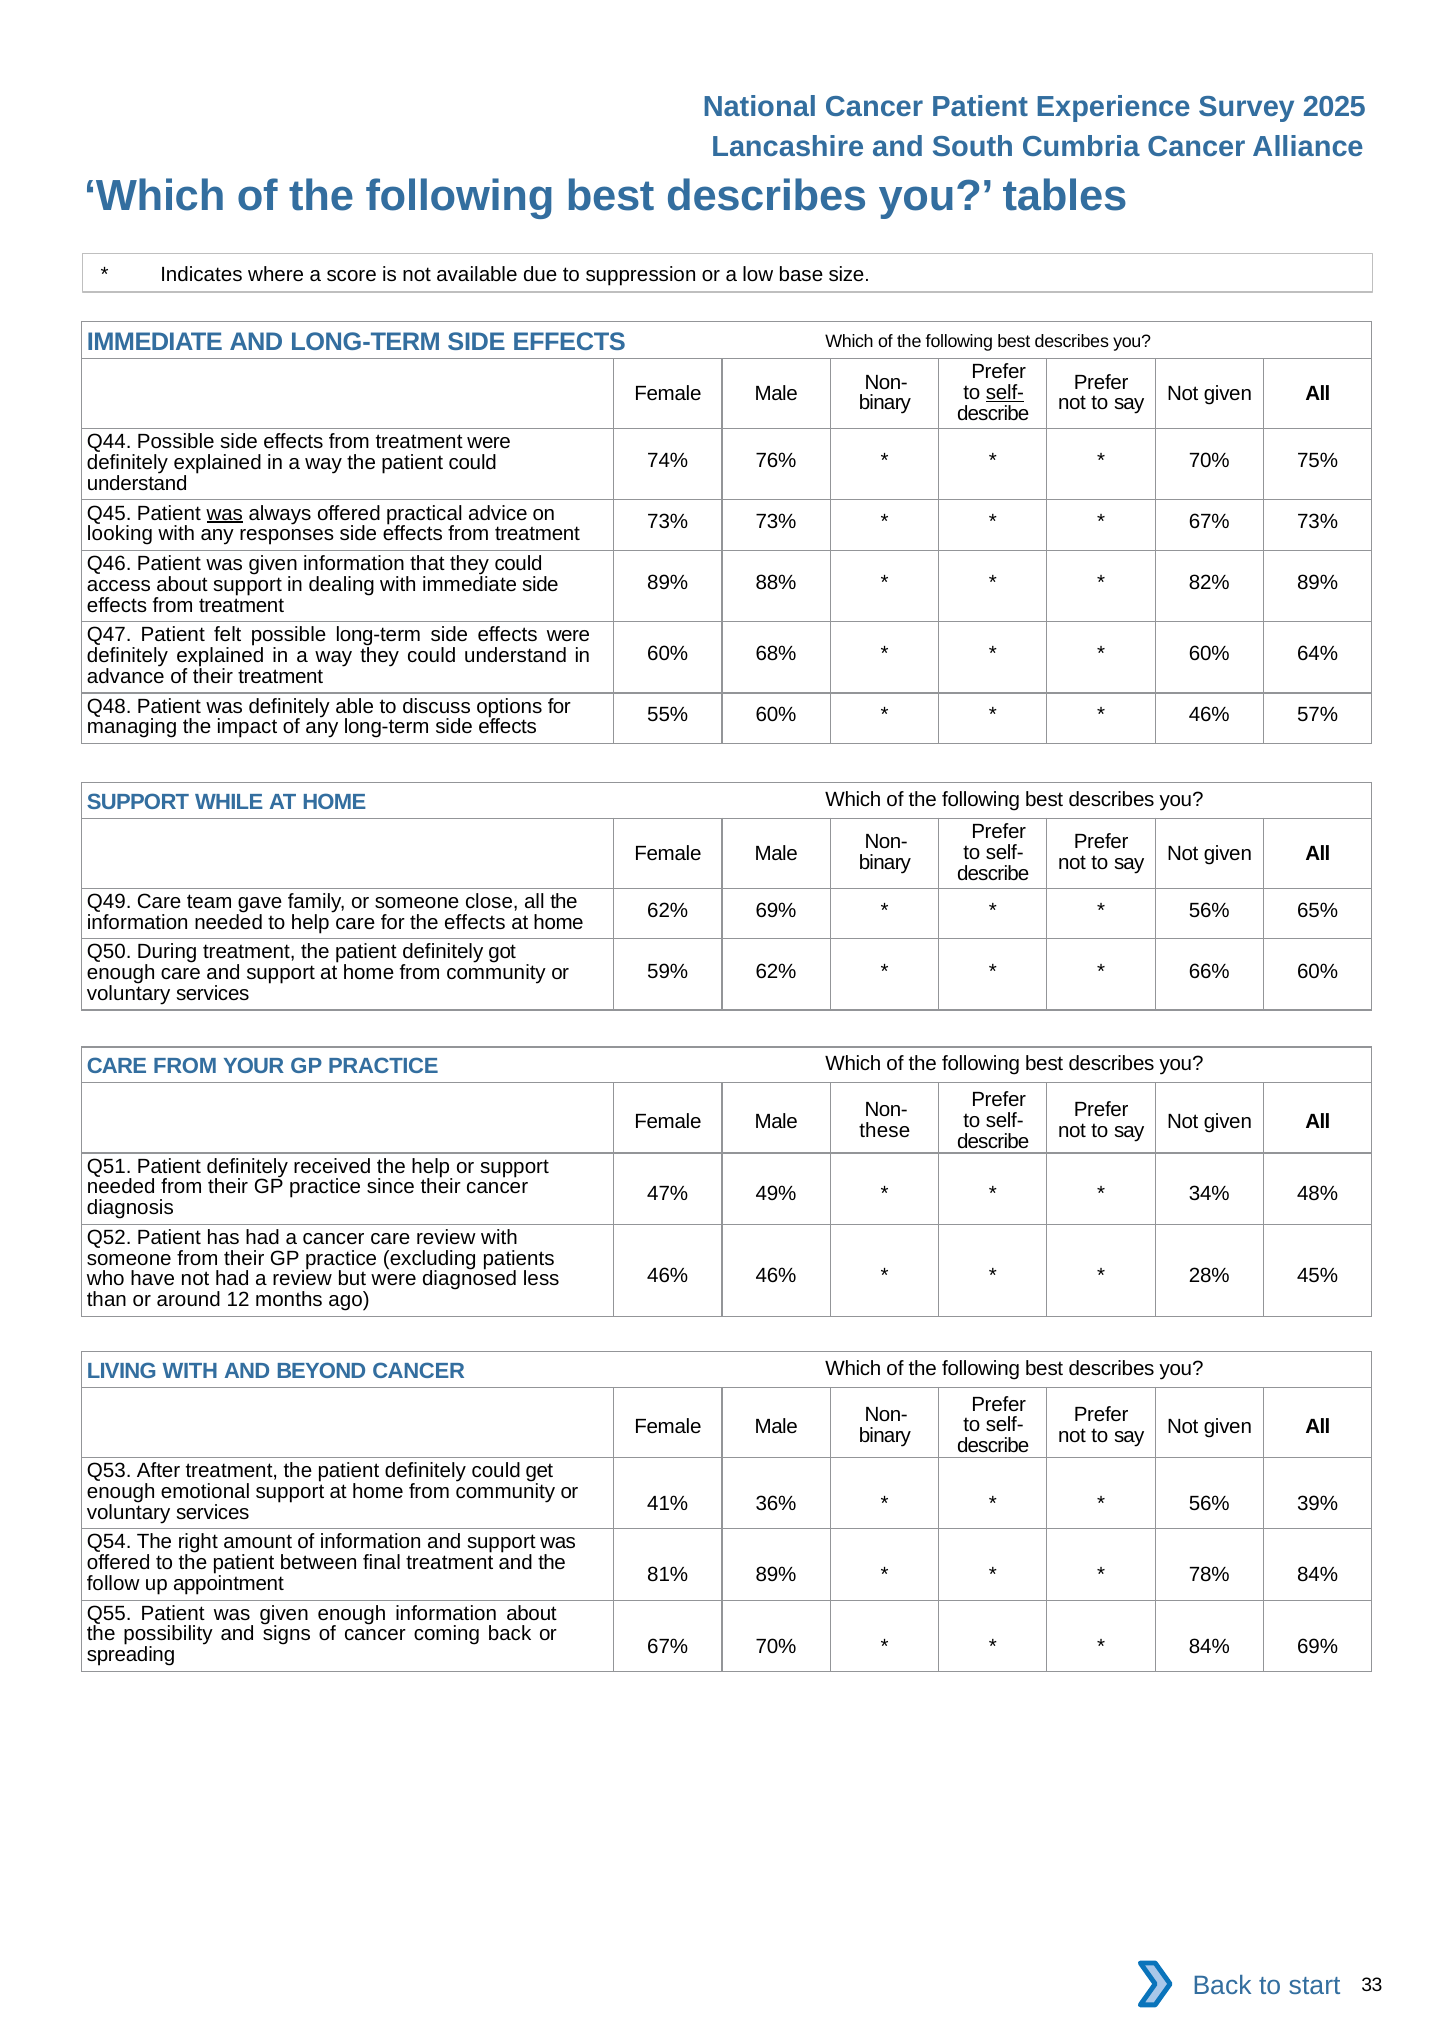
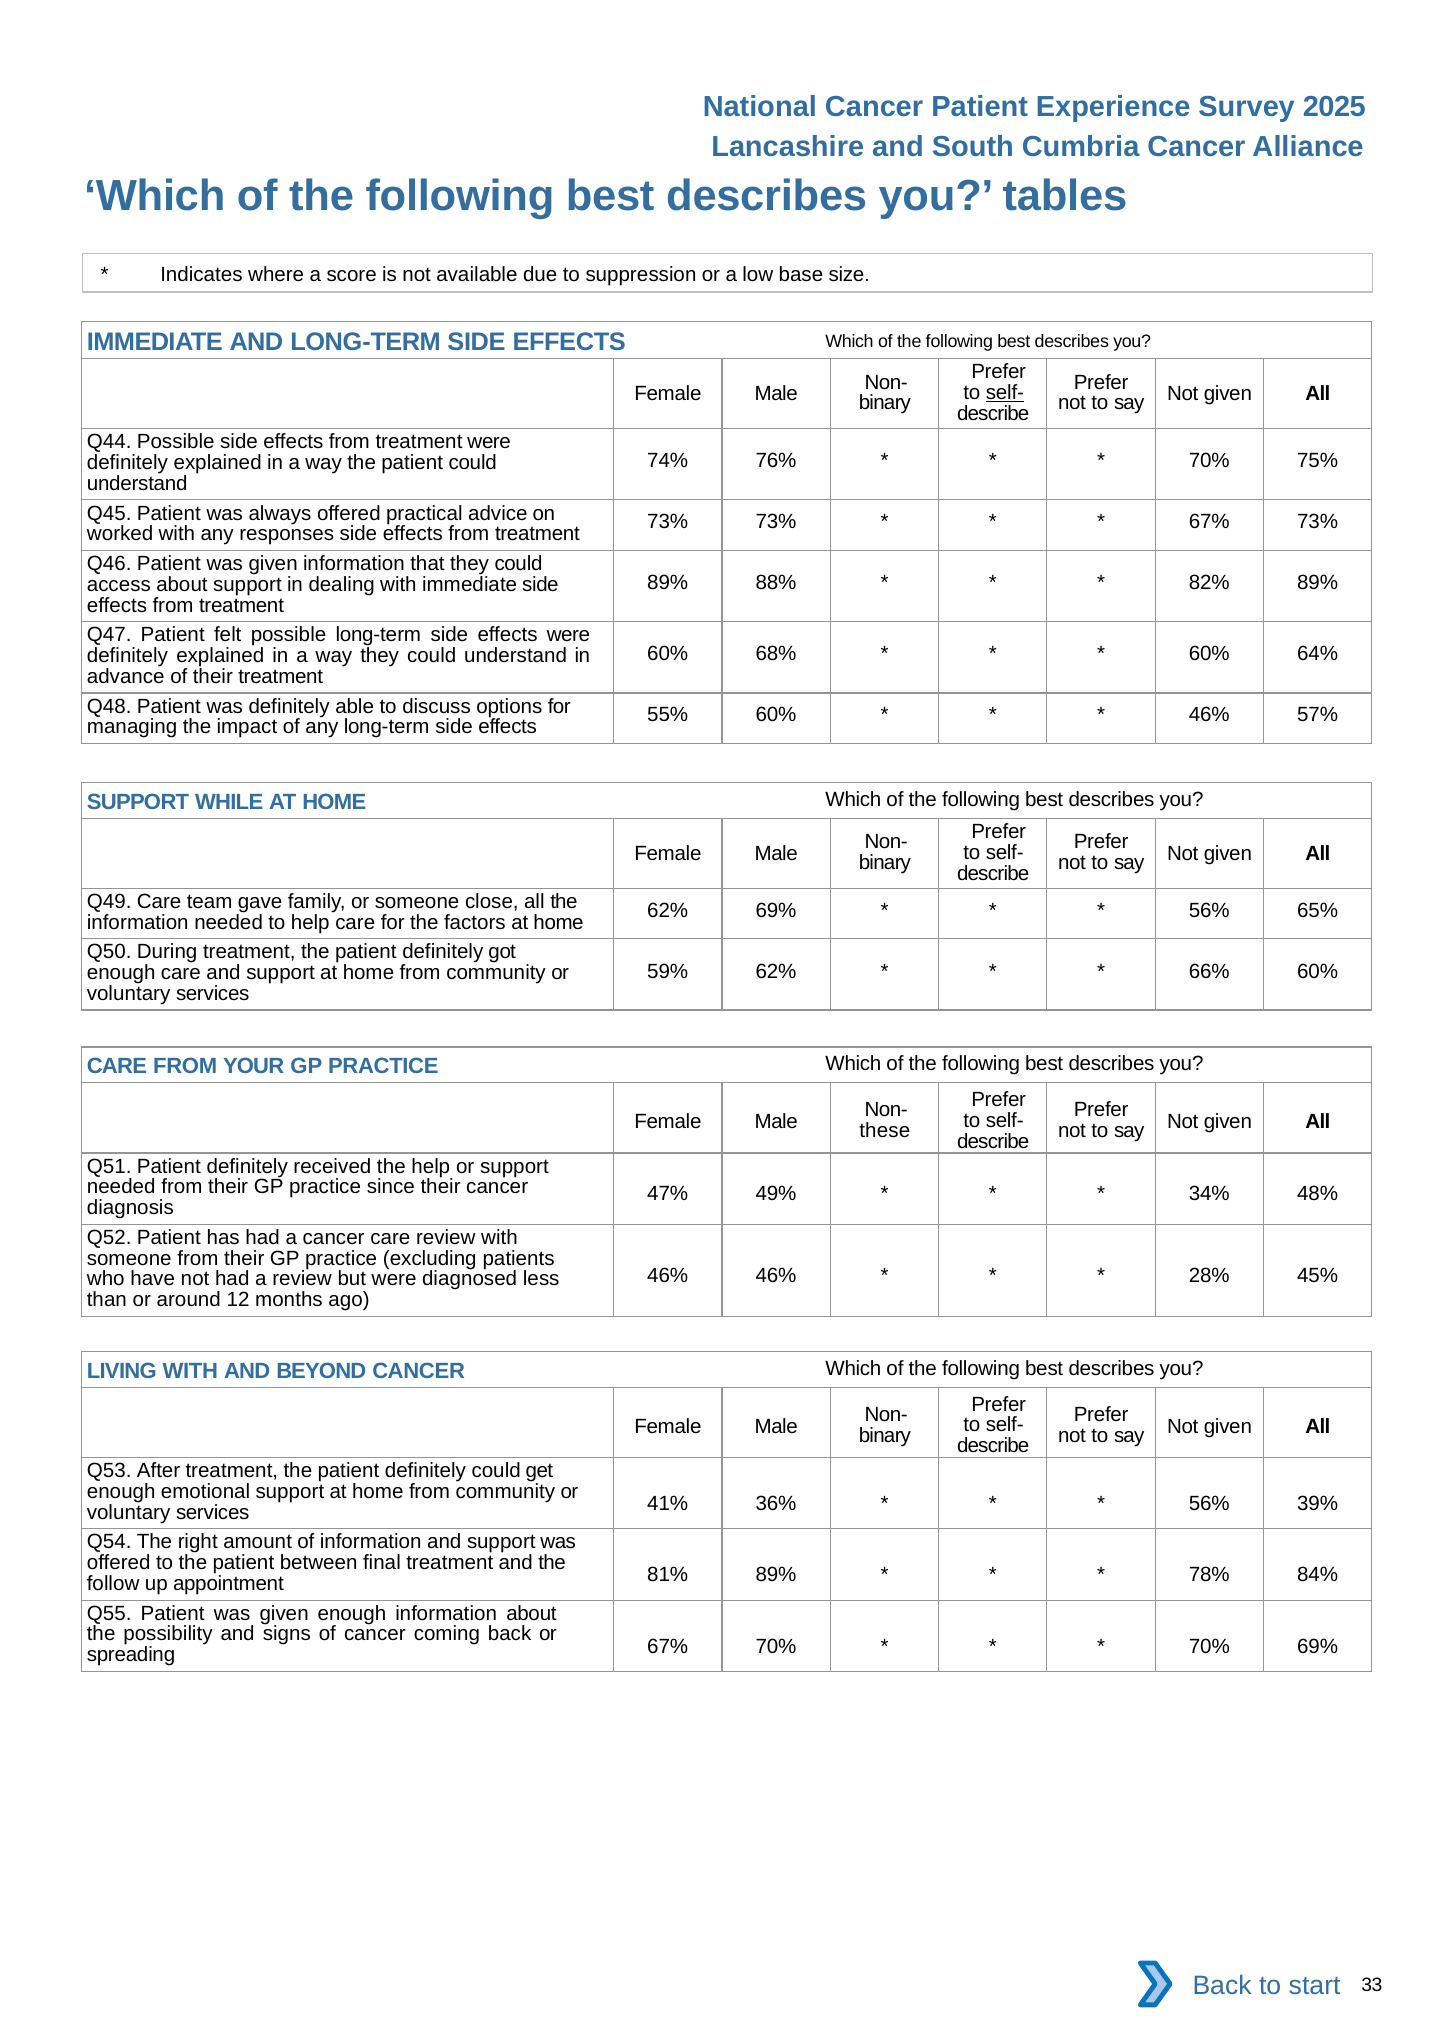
was underline: present -> none (225, 513)
looking: looking -> worked (120, 534)
the effects: effects -> factors (475, 923)
84%: 84% -> 70% (1209, 1647)
